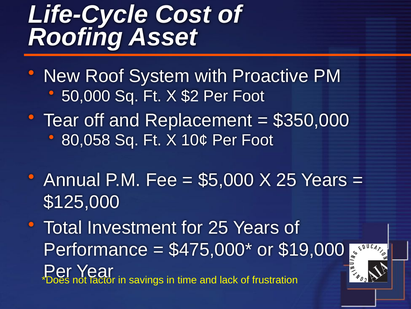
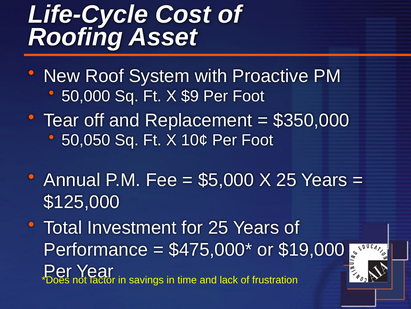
$2: $2 -> $9 (190, 96)
80,058: 80,058 -> 50,050 (86, 140)
